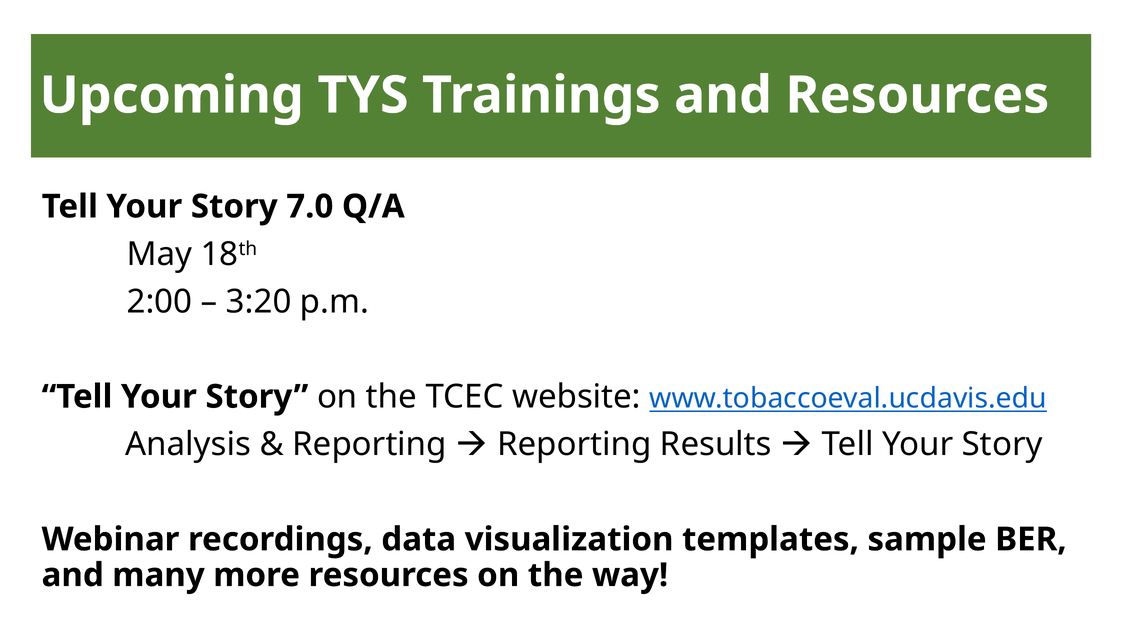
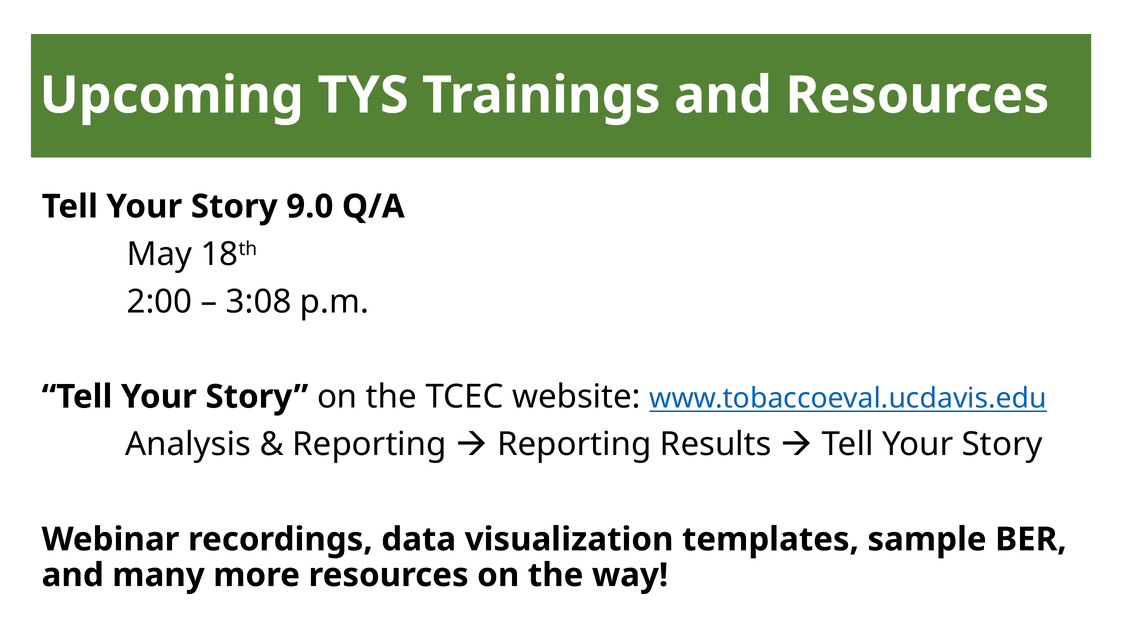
7.0: 7.0 -> 9.0 (310, 206)
3:20: 3:20 -> 3:08 (259, 301)
